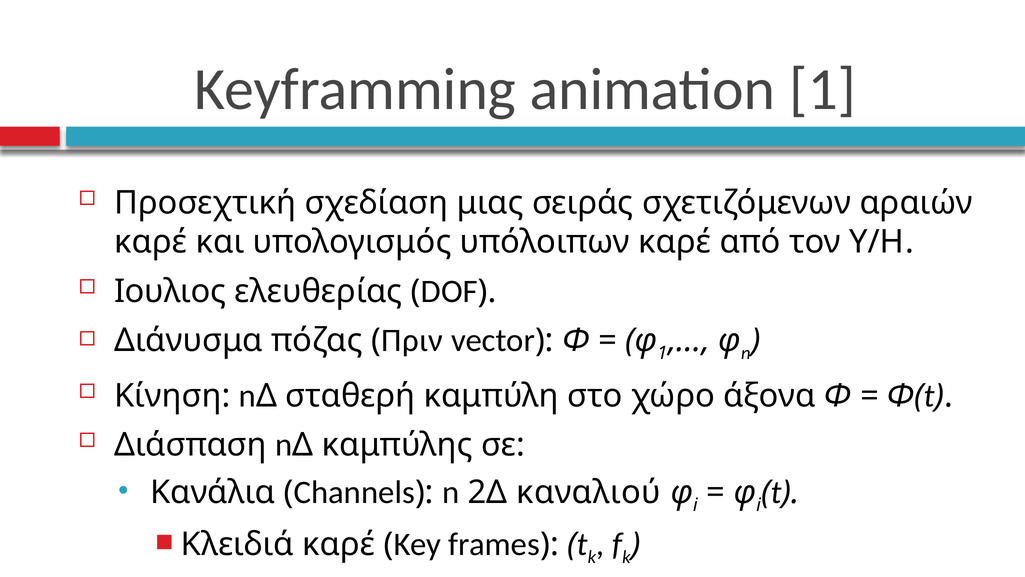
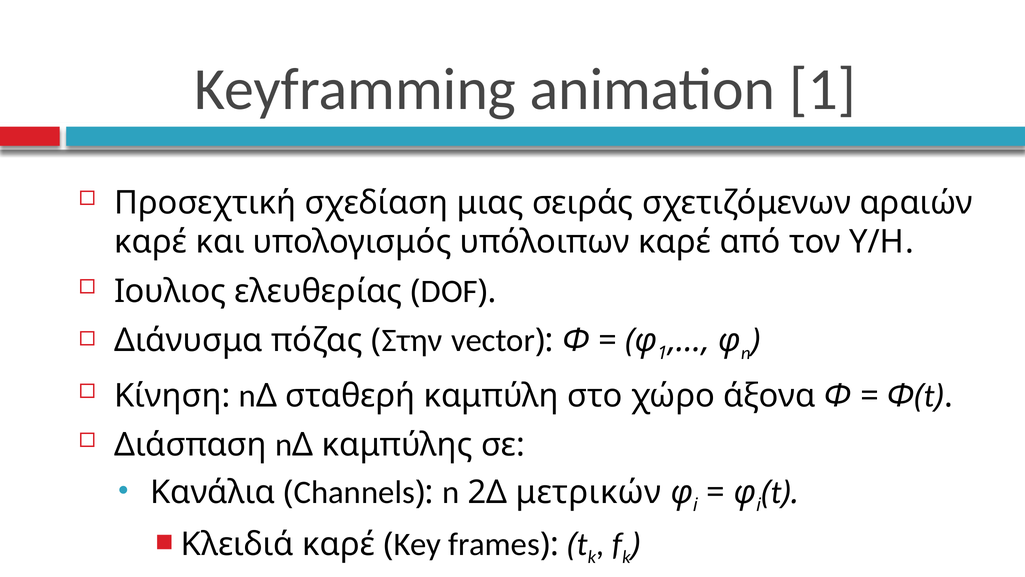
Πριν: Πριν -> Στην (412, 340)
καναλιού: καναλιού -> μετρικών (589, 492)
